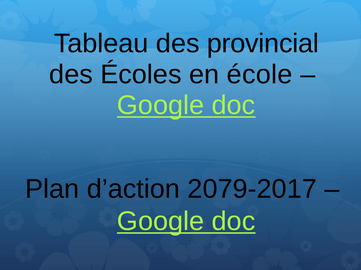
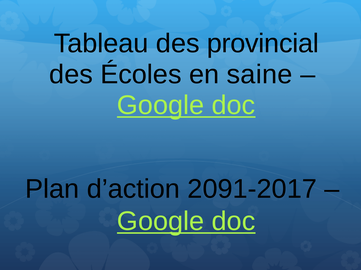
école: école -> saine (260, 75)
2079-2017: 2079-2017 -> 2091-2017 (252, 189)
